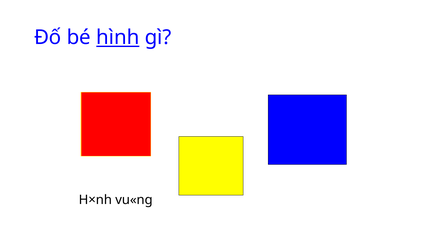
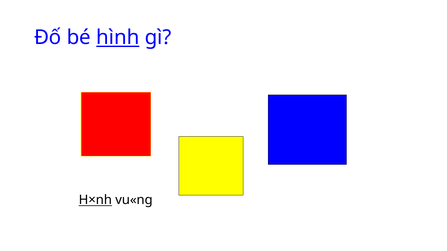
H×nh underline: none -> present (95, 200)
